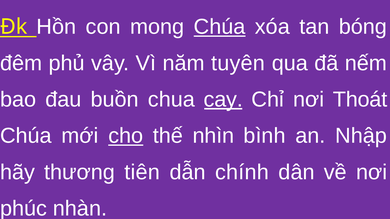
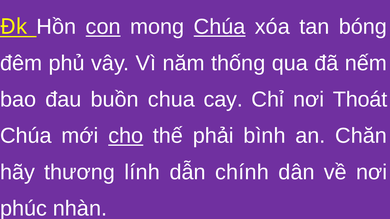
con underline: none -> present (103, 27)
tuyên: tuyên -> thống (238, 63)
cay underline: present -> none (223, 100)
nhìn: nhìn -> phải (213, 136)
Nhập: Nhập -> Chăn (361, 136)
tiên: tiên -> lính (142, 172)
